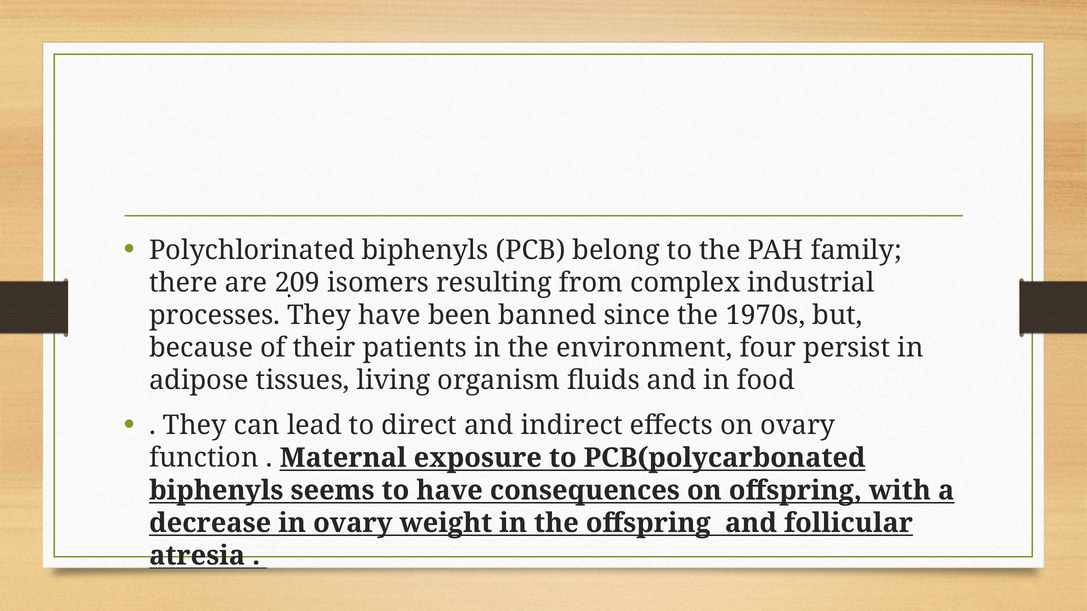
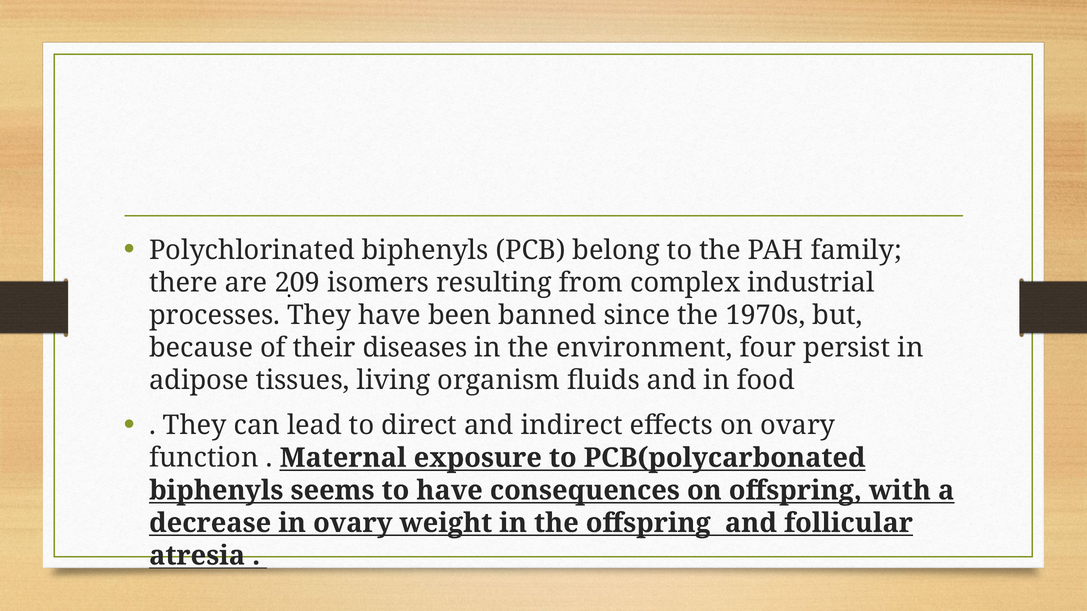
patients: patients -> diseases (415, 348)
